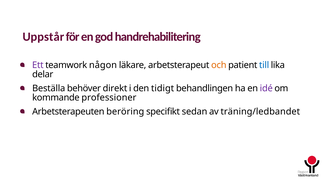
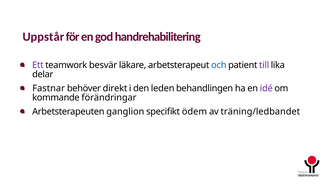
någon: någon -> besvär (103, 65)
och colour: orange -> blue (219, 65)
till colour: blue -> purple (264, 65)
Beställa: Beställa -> Fastnar (49, 88)
tidigt: tidigt -> leden (163, 88)
professioner: professioner -> förändringar (109, 97)
beröring: beröring -> ganglion (125, 111)
sedan: sedan -> ödem (194, 111)
